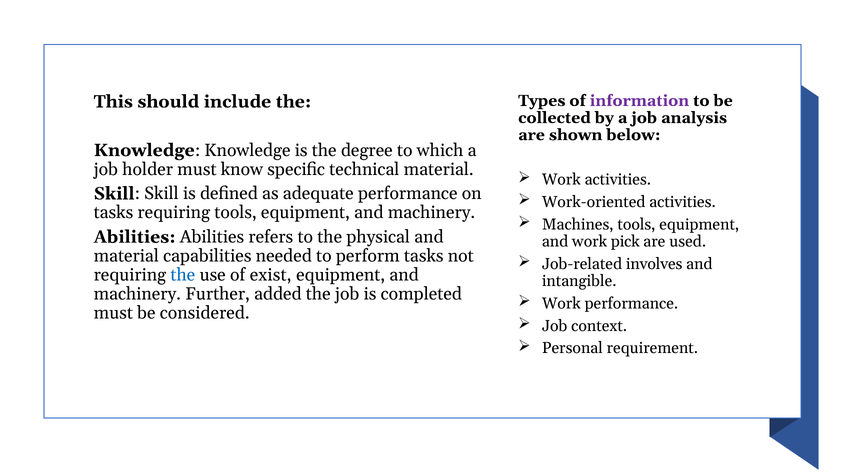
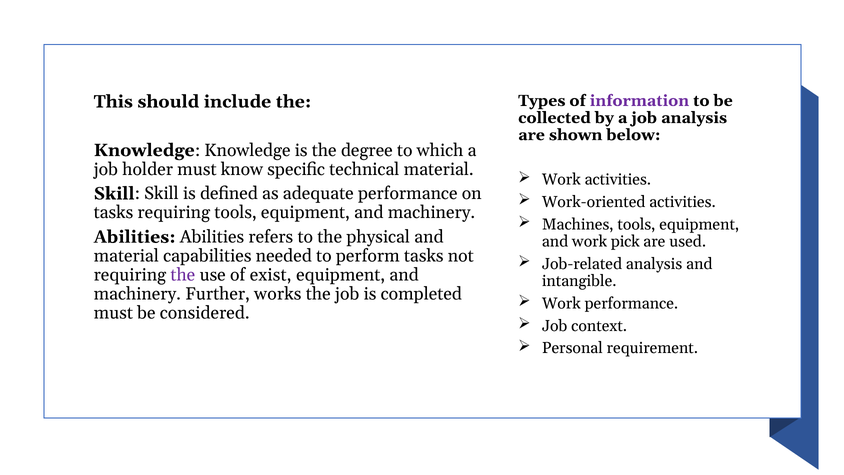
Job-related involves: involves -> analysis (654, 264)
the colour: blue -> purple (183, 275)
added: added -> works (278, 294)
